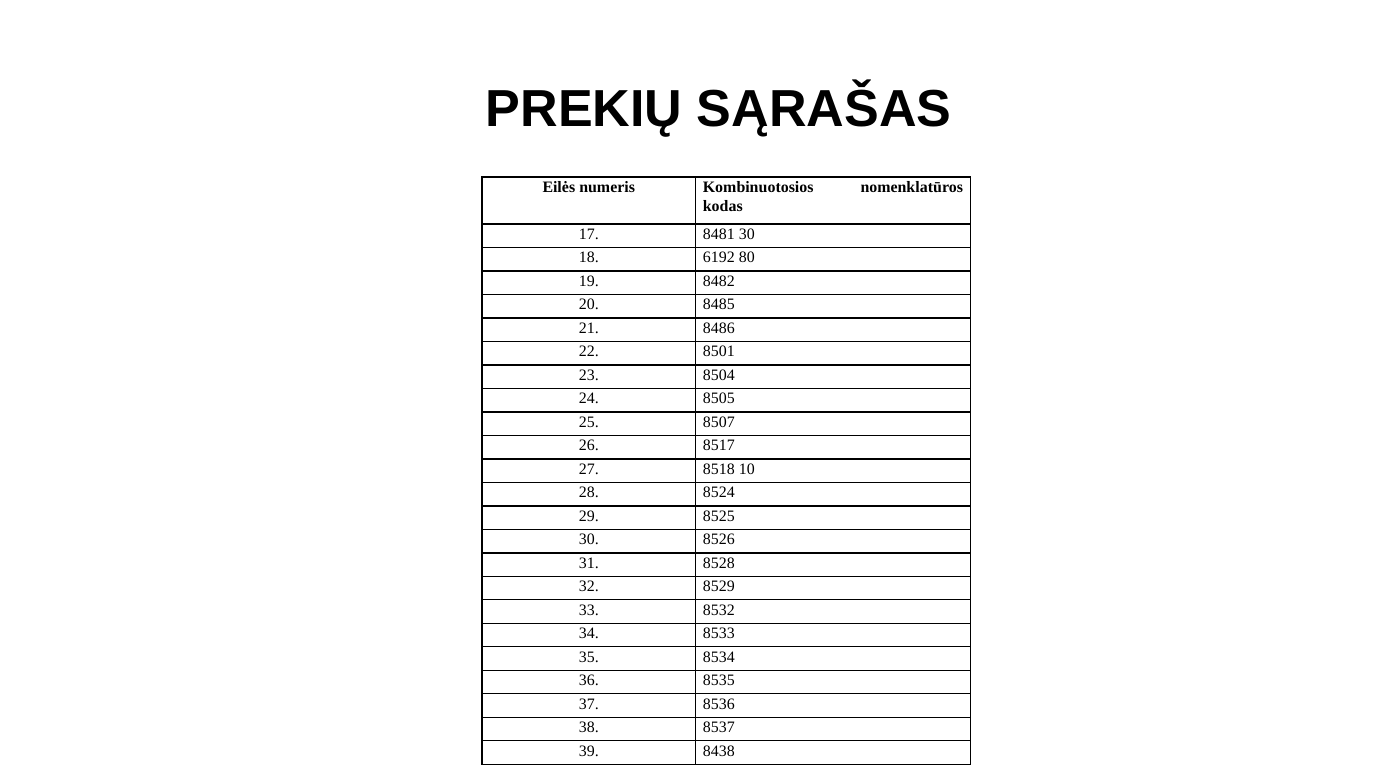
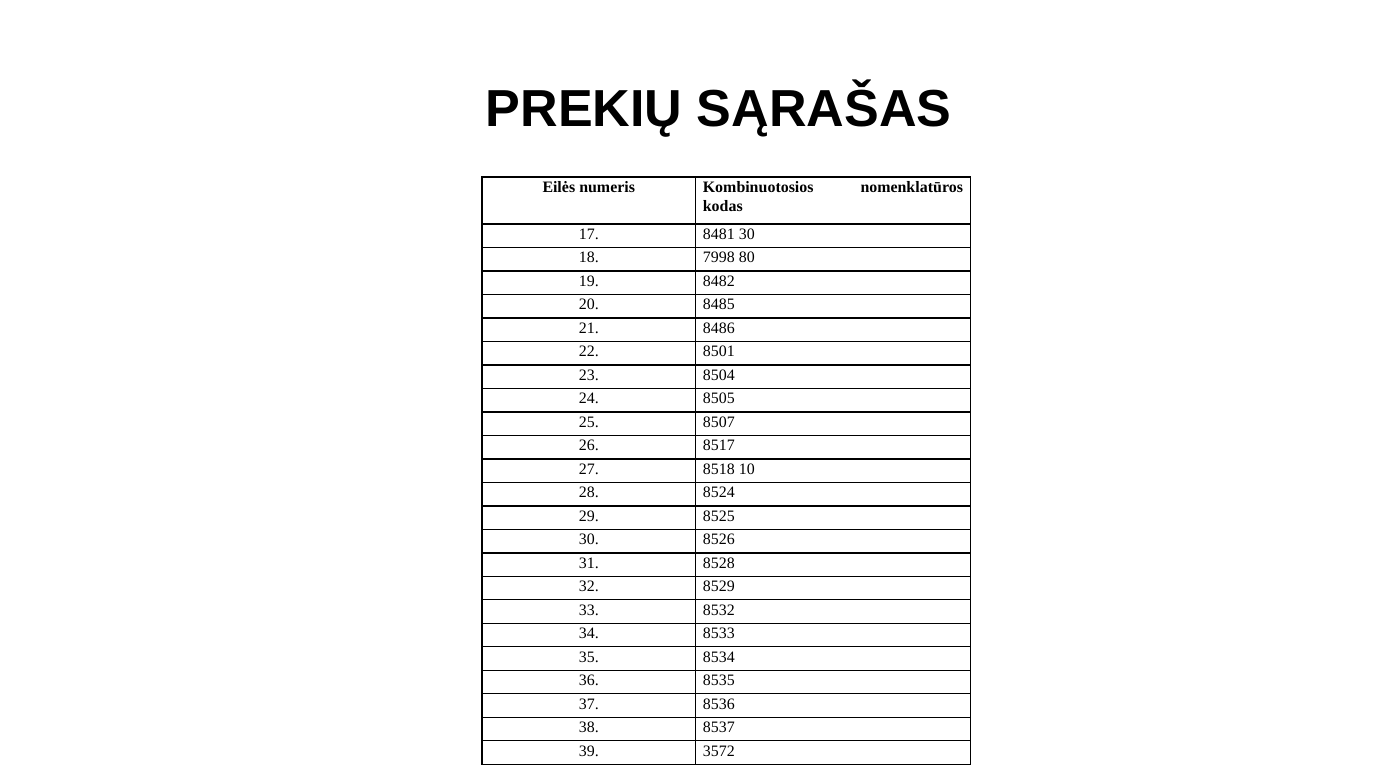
6192: 6192 -> 7998 (719, 258)
8438: 8438 -> 3572 (719, 751)
